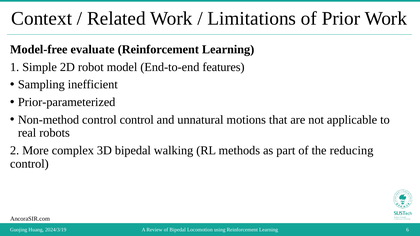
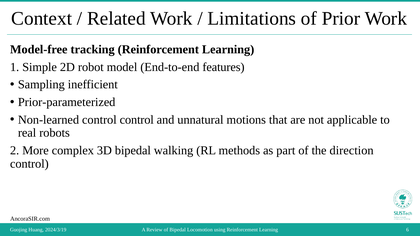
evaluate: evaluate -> tracking (93, 49)
Non-method: Non-method -> Non-learned (48, 120)
reducing: reducing -> direction (352, 151)
